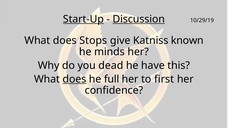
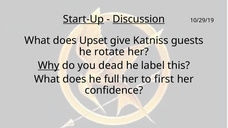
Stops: Stops -> Upset (93, 41)
known: known -> guests (187, 41)
minds: minds -> rotate (109, 52)
Why underline: none -> present (49, 66)
have: have -> label (153, 66)
does underline: present -> none (74, 79)
